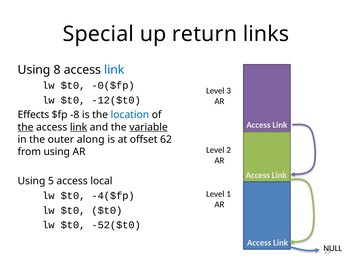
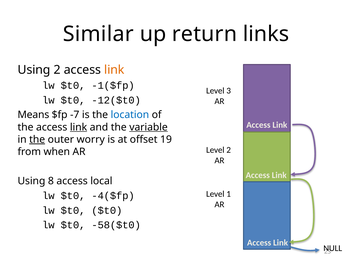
Special: Special -> Similar (98, 34)
Using 8: 8 -> 2 (57, 70)
link colour: blue -> orange (114, 70)
-0($fp: -0($fp -> -1($fp (113, 85)
Effects: Effects -> Means (33, 115)
-8: -8 -> -7 (75, 115)
the underline: present -> none (26, 127)
the underline: none -> present (37, 139)
along: along -> worry (91, 139)
62: 62 -> 19 (166, 139)
from using: using -> when (57, 152)
5: 5 -> 8 (51, 181)
-52($t0: -52($t0 -> -58($t0 (116, 225)
